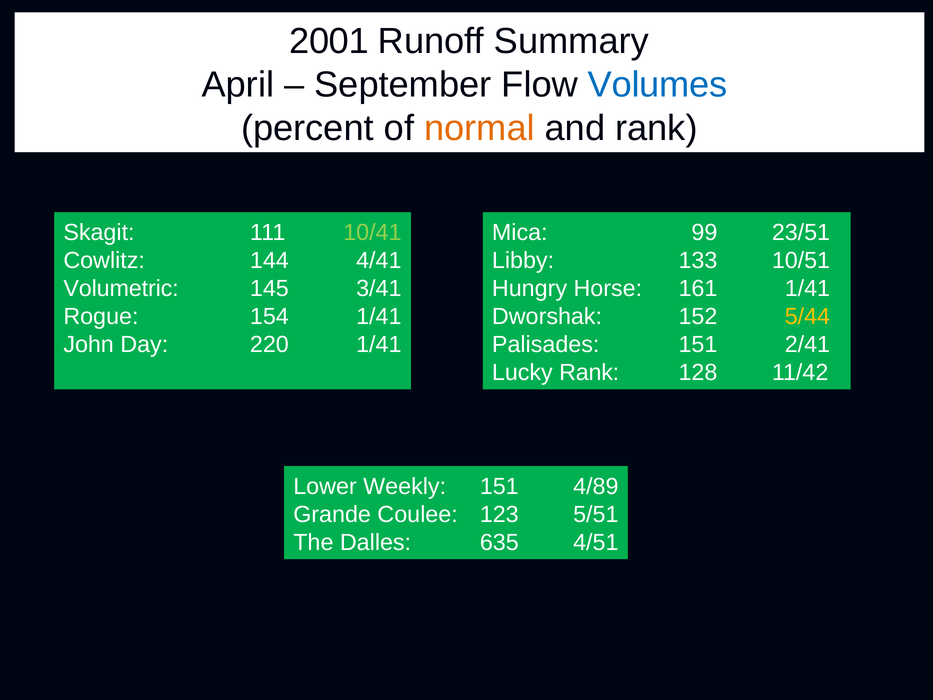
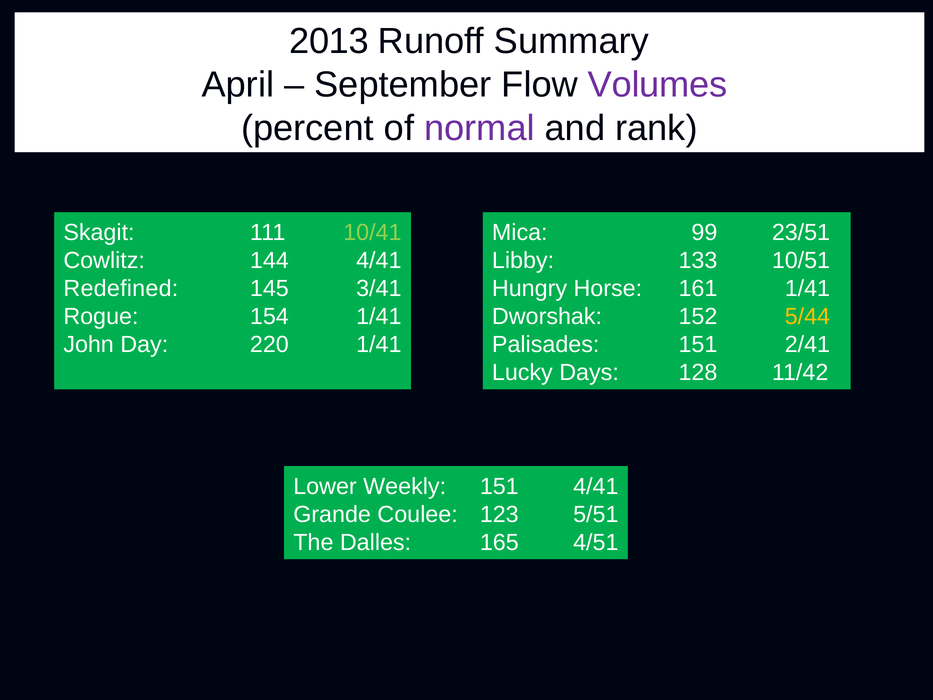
2001: 2001 -> 2013 (329, 41)
Volumes colour: blue -> purple (658, 85)
normal colour: orange -> purple (479, 128)
Volumetric: Volumetric -> Redefined (121, 288)
Lucky Rank: Rank -> Days (589, 372)
151 4/89: 4/89 -> 4/41 (596, 486)
635: 635 -> 165 (499, 542)
